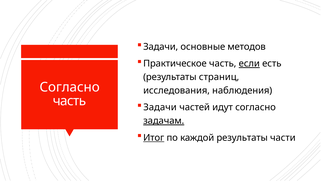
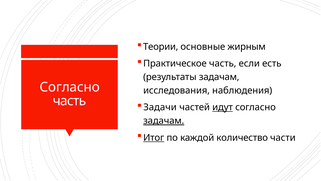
Задачи: Задачи -> Теории (161, 47)
методов: методов -> жирным (247, 47)
если underline: present -> none (249, 63)
результаты страниц: страниц -> задачам (219, 77)
идут underline: none -> present (223, 107)
каждой результаты: результаты -> количество (242, 137)
